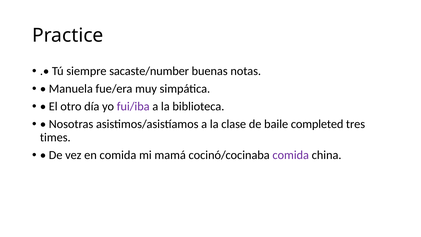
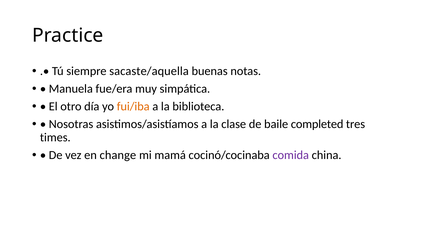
sacaste/number: sacaste/number -> sacaste/aquella (149, 71)
fui/iba colour: purple -> orange (133, 106)
en comida: comida -> change (118, 155)
